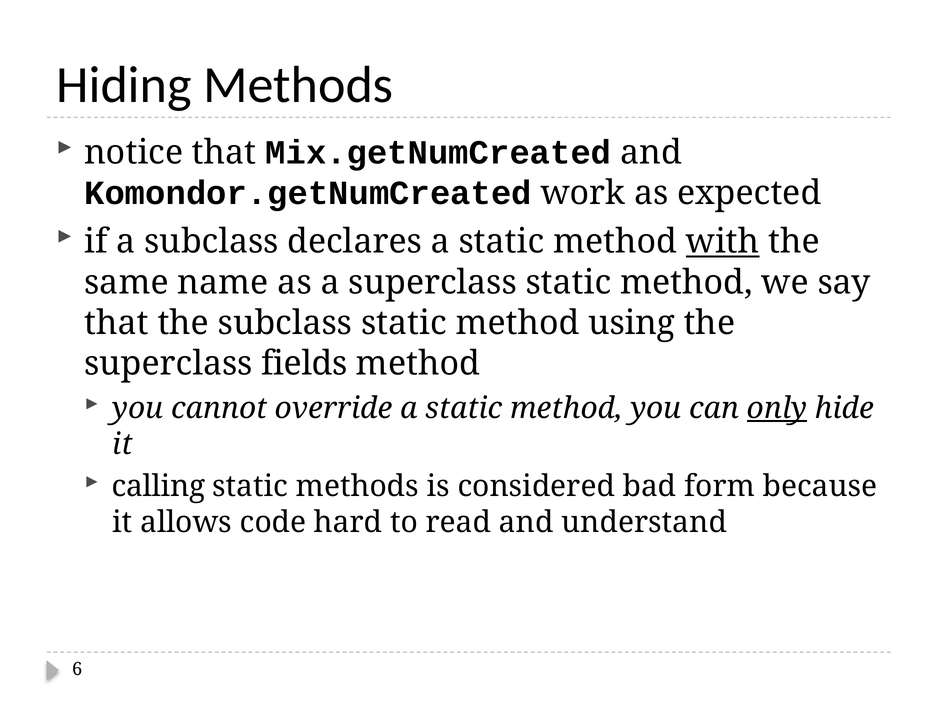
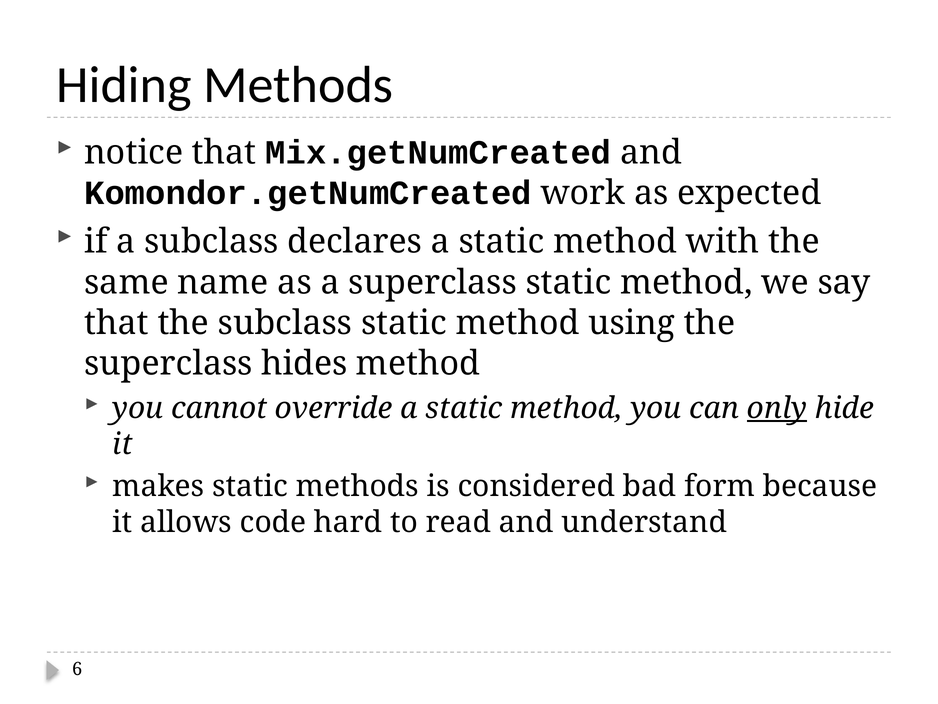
with underline: present -> none (723, 242)
fields: fields -> hides (304, 363)
calling: calling -> makes (158, 486)
